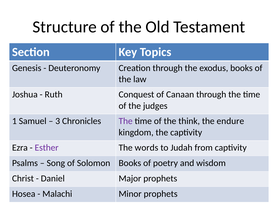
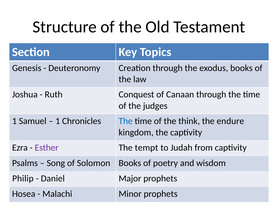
3: 3 -> 1 (58, 121)
The colour: purple -> blue (126, 121)
words: words -> tempt (146, 148)
Christ: Christ -> Philip (23, 179)
